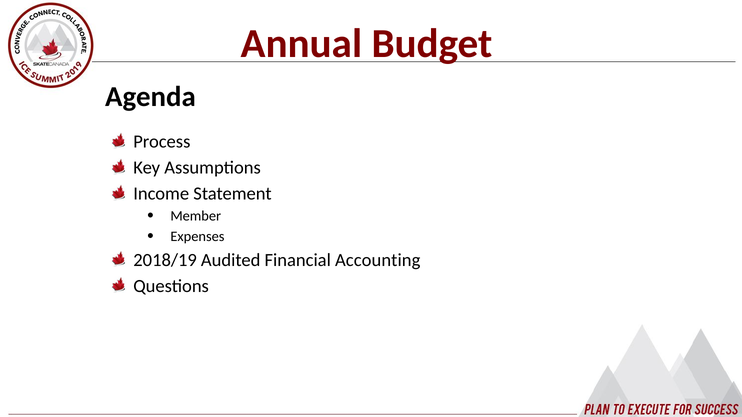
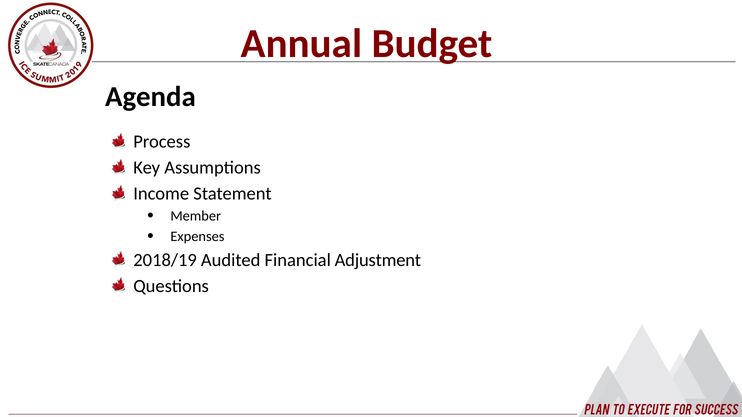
Accounting: Accounting -> Adjustment (378, 260)
